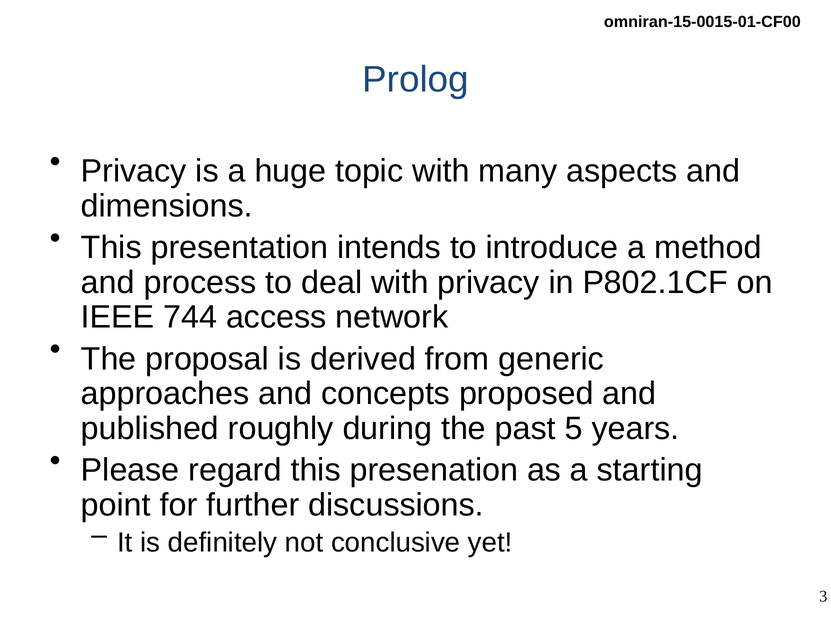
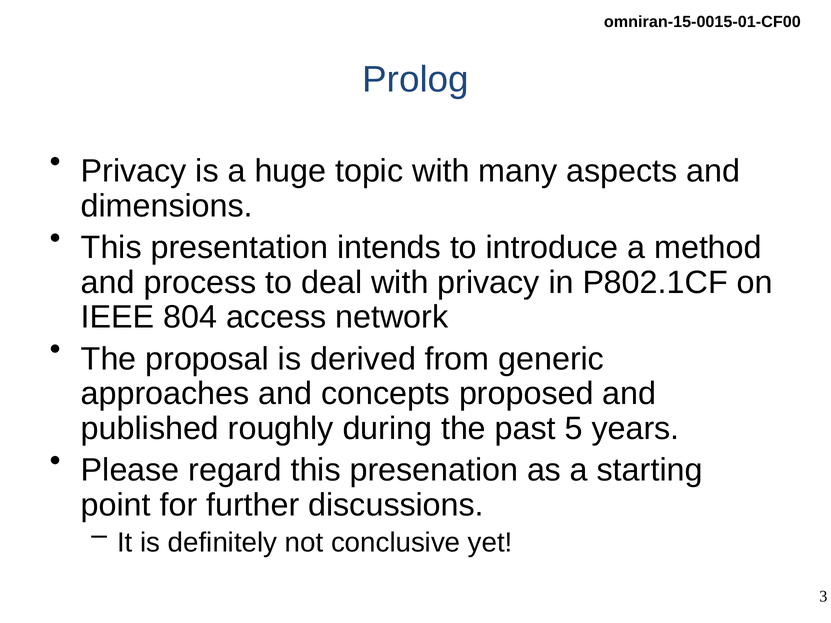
744: 744 -> 804 (190, 317)
